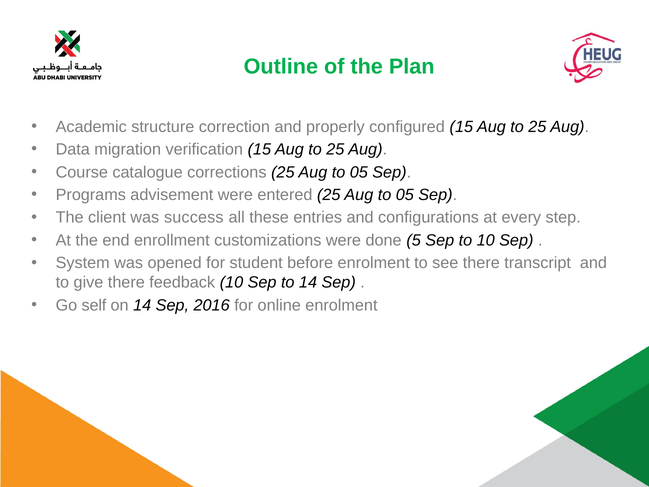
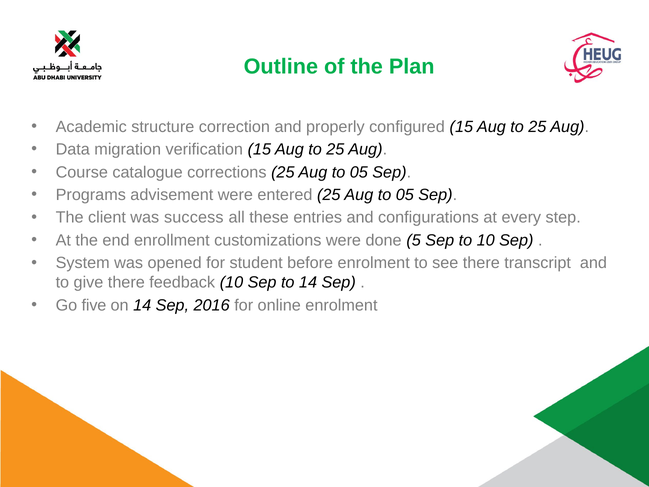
self: self -> five (94, 305)
